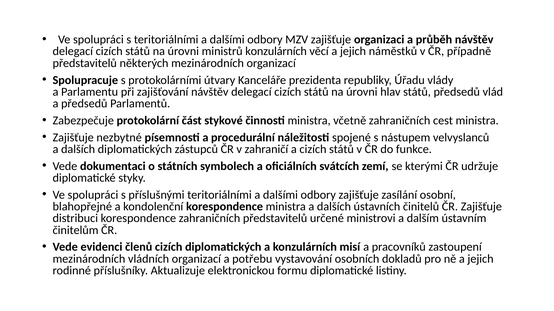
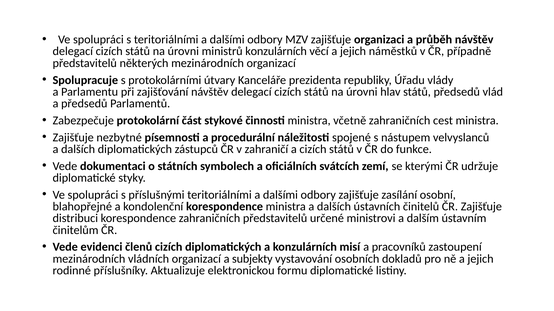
potřebu: potřebu -> subjekty (252, 259)
